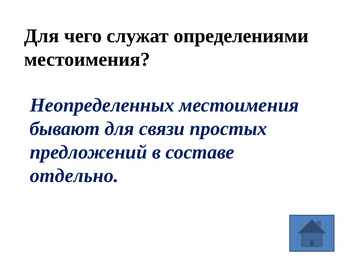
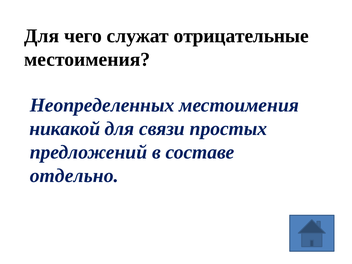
определениями: определениями -> отрицательные (241, 36)
бывают: бывают -> никакой (65, 129)
